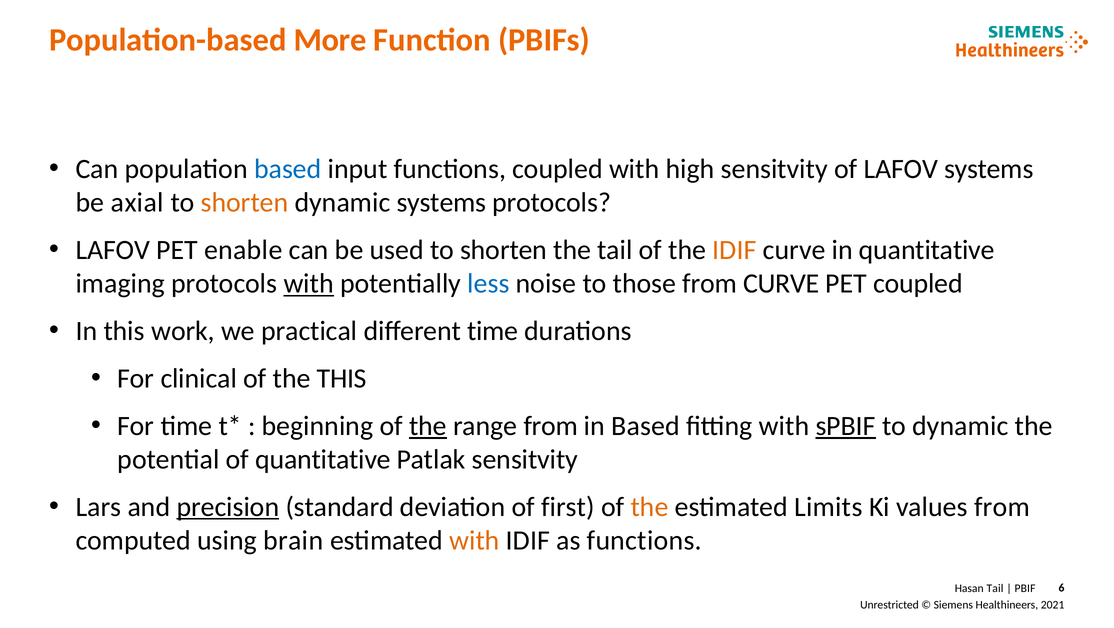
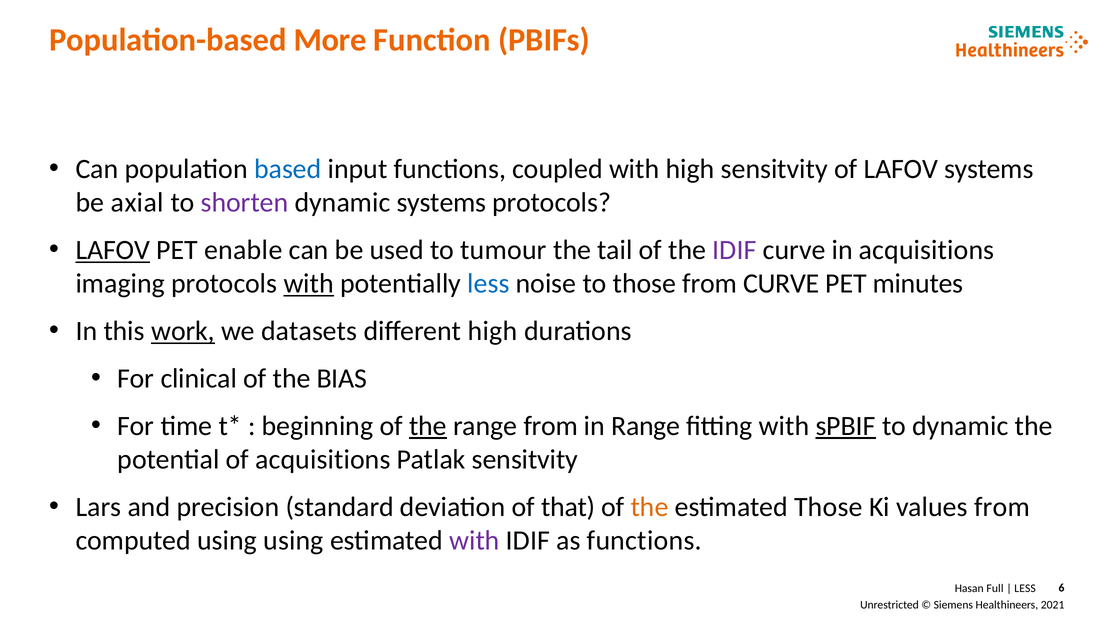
shorten colour: orange -> purple (245, 203)
LAFOV underline: none -> present (113, 250)
used to shorten: shorten -> tumour (503, 250)
IDIF colour: orange -> purple (734, 250)
in quantitative: quantitative -> acquisitions (927, 250)
PET coupled: coupled -> minutes (918, 284)
work underline: none -> present (183, 331)
practical: practical -> datasets (309, 331)
different time: time -> high (493, 331)
the THIS: THIS -> BIAS (342, 378)
in Based: Based -> Range (646, 426)
of quantitative: quantitative -> acquisitions (323, 459)
precision underline: present -> none (228, 507)
first: first -> that (568, 507)
estimated Limits: Limits -> Those (828, 507)
using brain: brain -> using (293, 540)
with colour: orange -> purple (474, 540)
Hasan Tail: Tail -> Full (995, 588)
PBIF: PBIF -> LESS (1025, 588)
